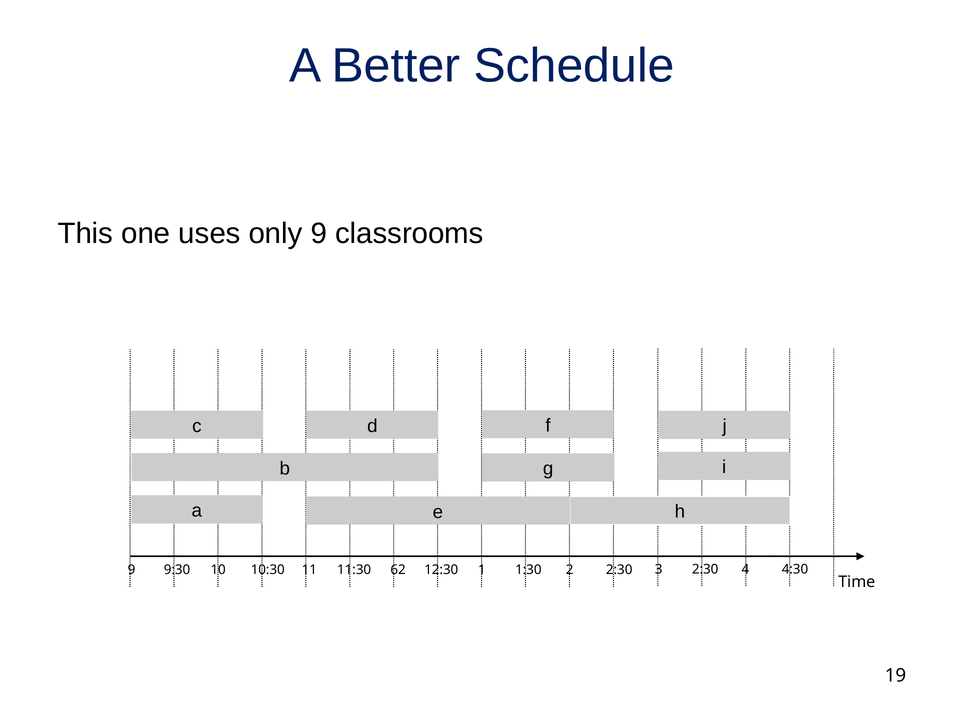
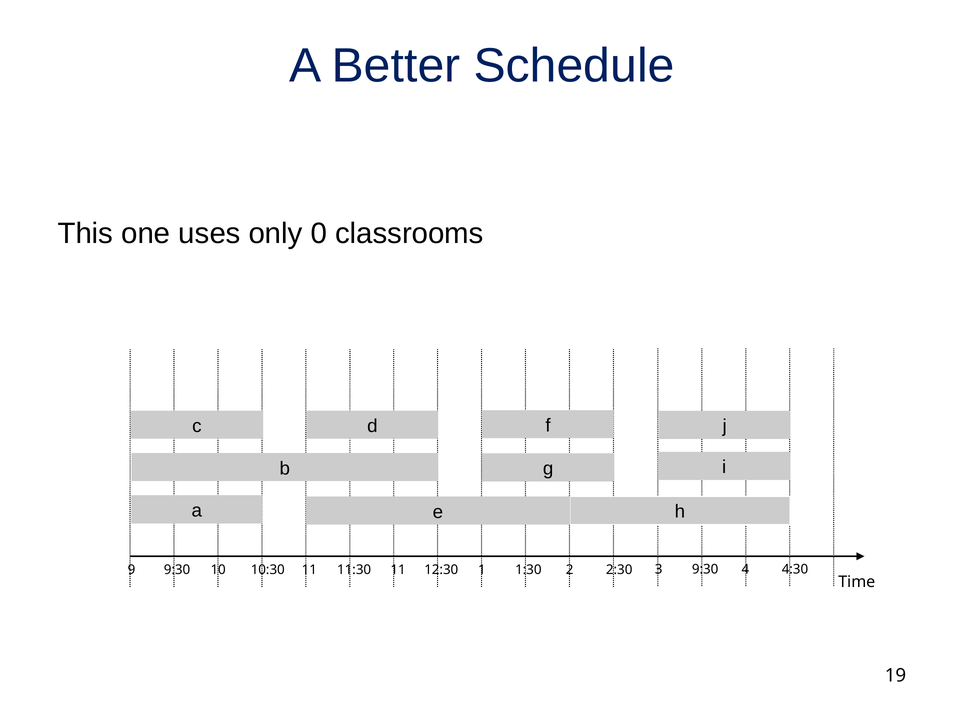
only 9: 9 -> 0 (319, 234)
3 2:30: 2:30 -> 9:30 (705, 570)
11:30 62: 62 -> 11 (398, 570)
